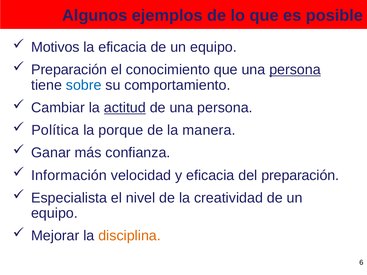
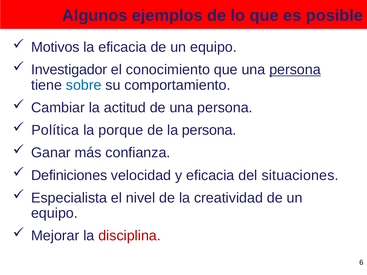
Preparación: Preparación -> Investigador (69, 70)
actitud underline: present -> none (125, 108)
la manera: manera -> persona (209, 130)
Información: Información -> Definiciones (69, 175)
del preparación: preparación -> situaciones (300, 175)
disciplina colour: orange -> red (130, 236)
